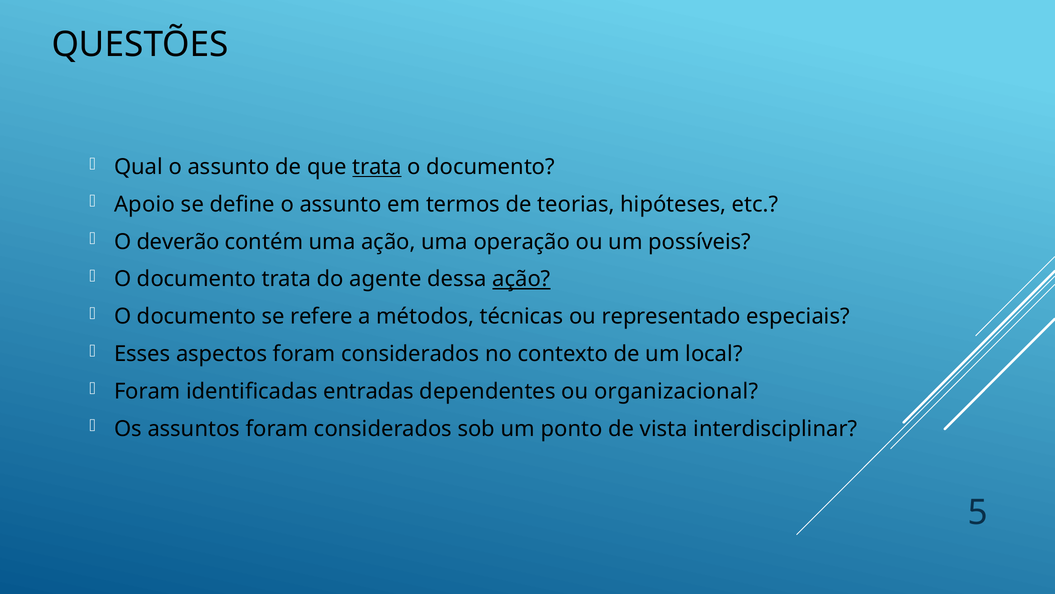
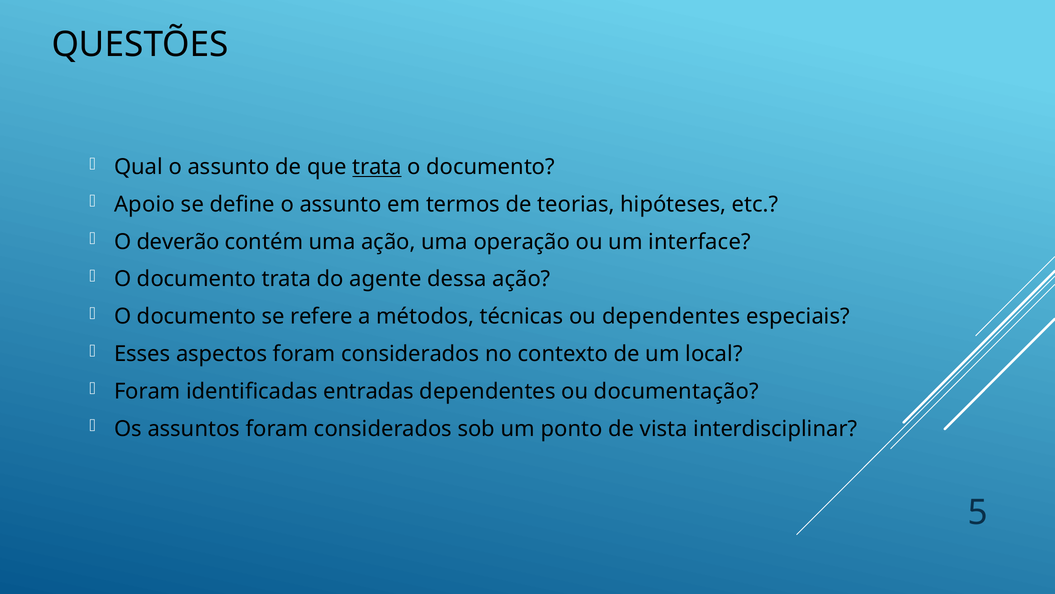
possíveis: possíveis -> interface (700, 242)
ação underline: present -> none (521, 279)
ou representado: representado -> dependentes (671, 316)
organizacional: organizacional -> documentação (676, 391)
